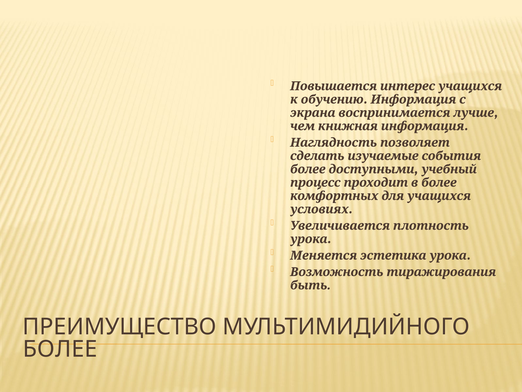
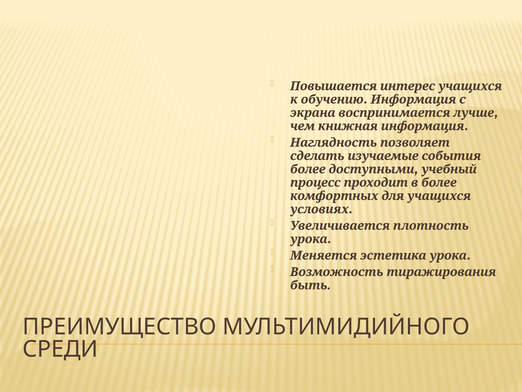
БОЛЕЕ: БОЛЕЕ -> СРЕДИ (60, 349)
